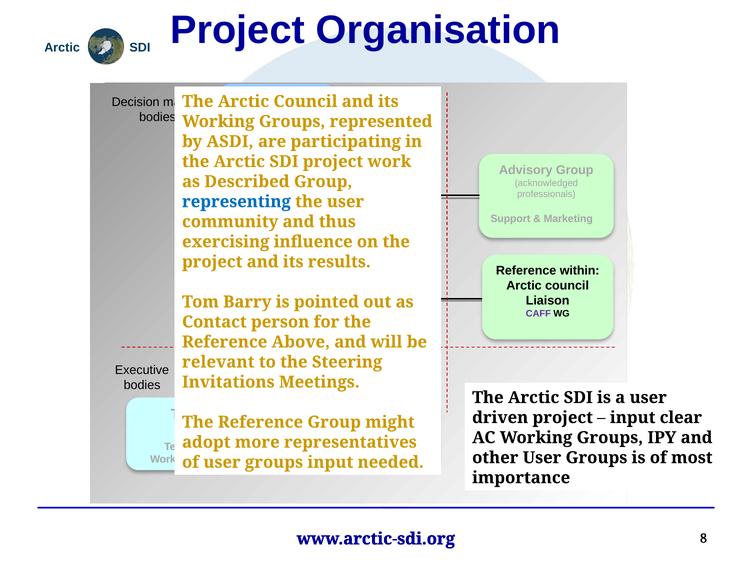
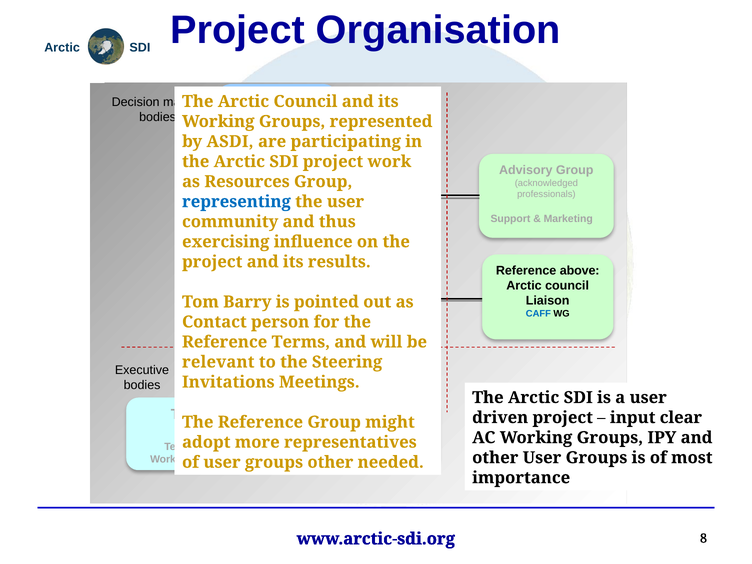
Described: Described -> Resources (247, 182)
within: within -> above (580, 271)
CAFF colour: purple -> blue (538, 314)
Reference Above: Above -> Terms (301, 342)
groups input: input -> other (330, 462)
